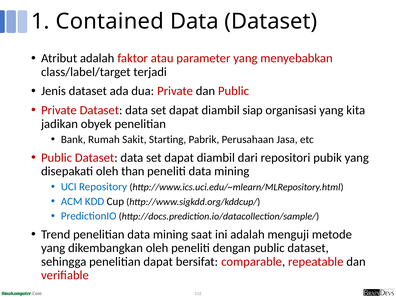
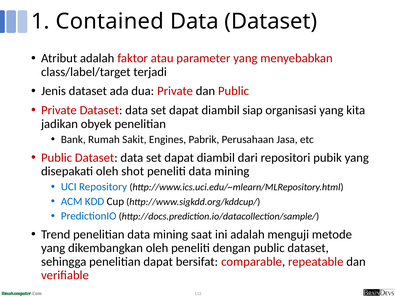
Starting: Starting -> Engines (168, 139)
than: than -> shot (133, 171)
